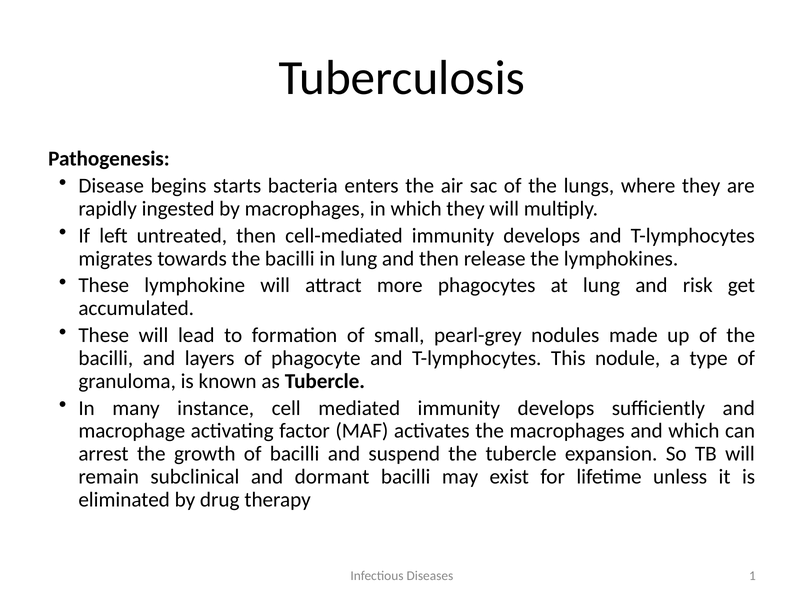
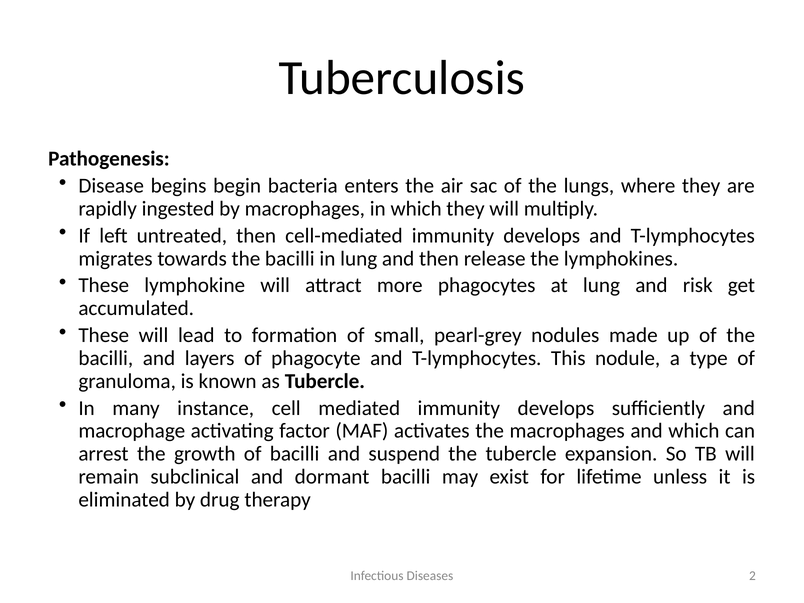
starts: starts -> begin (237, 186)
1: 1 -> 2 (752, 576)
